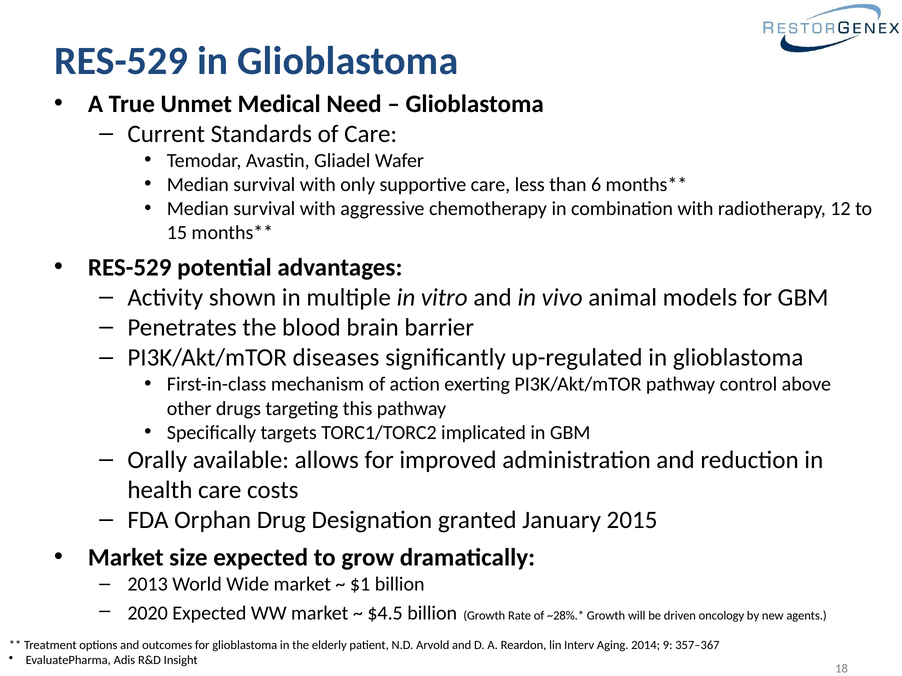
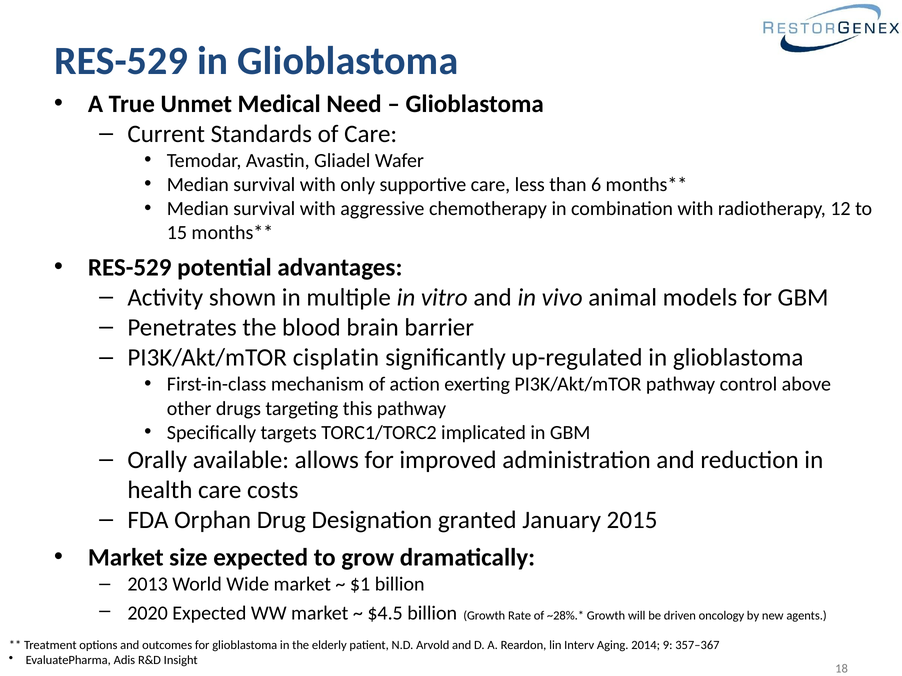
diseases: diseases -> cisplatin (336, 358)
